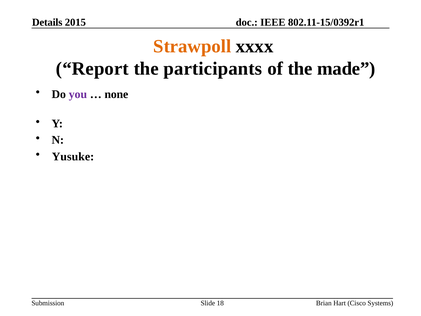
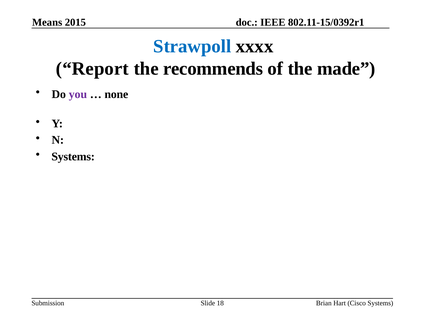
Details: Details -> Means (47, 22)
Strawpoll colour: orange -> blue (192, 46)
participants: participants -> recommends (213, 69)
Yusuke: Yusuke -> Systems (73, 156)
